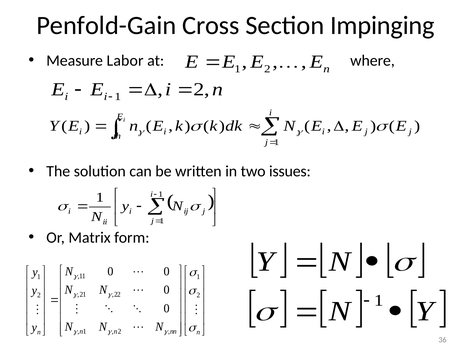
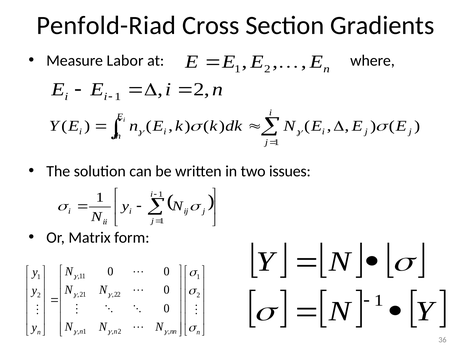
Penfold-Gain: Penfold-Gain -> Penfold-Riad (106, 26)
Impinging: Impinging -> Gradients (382, 26)
